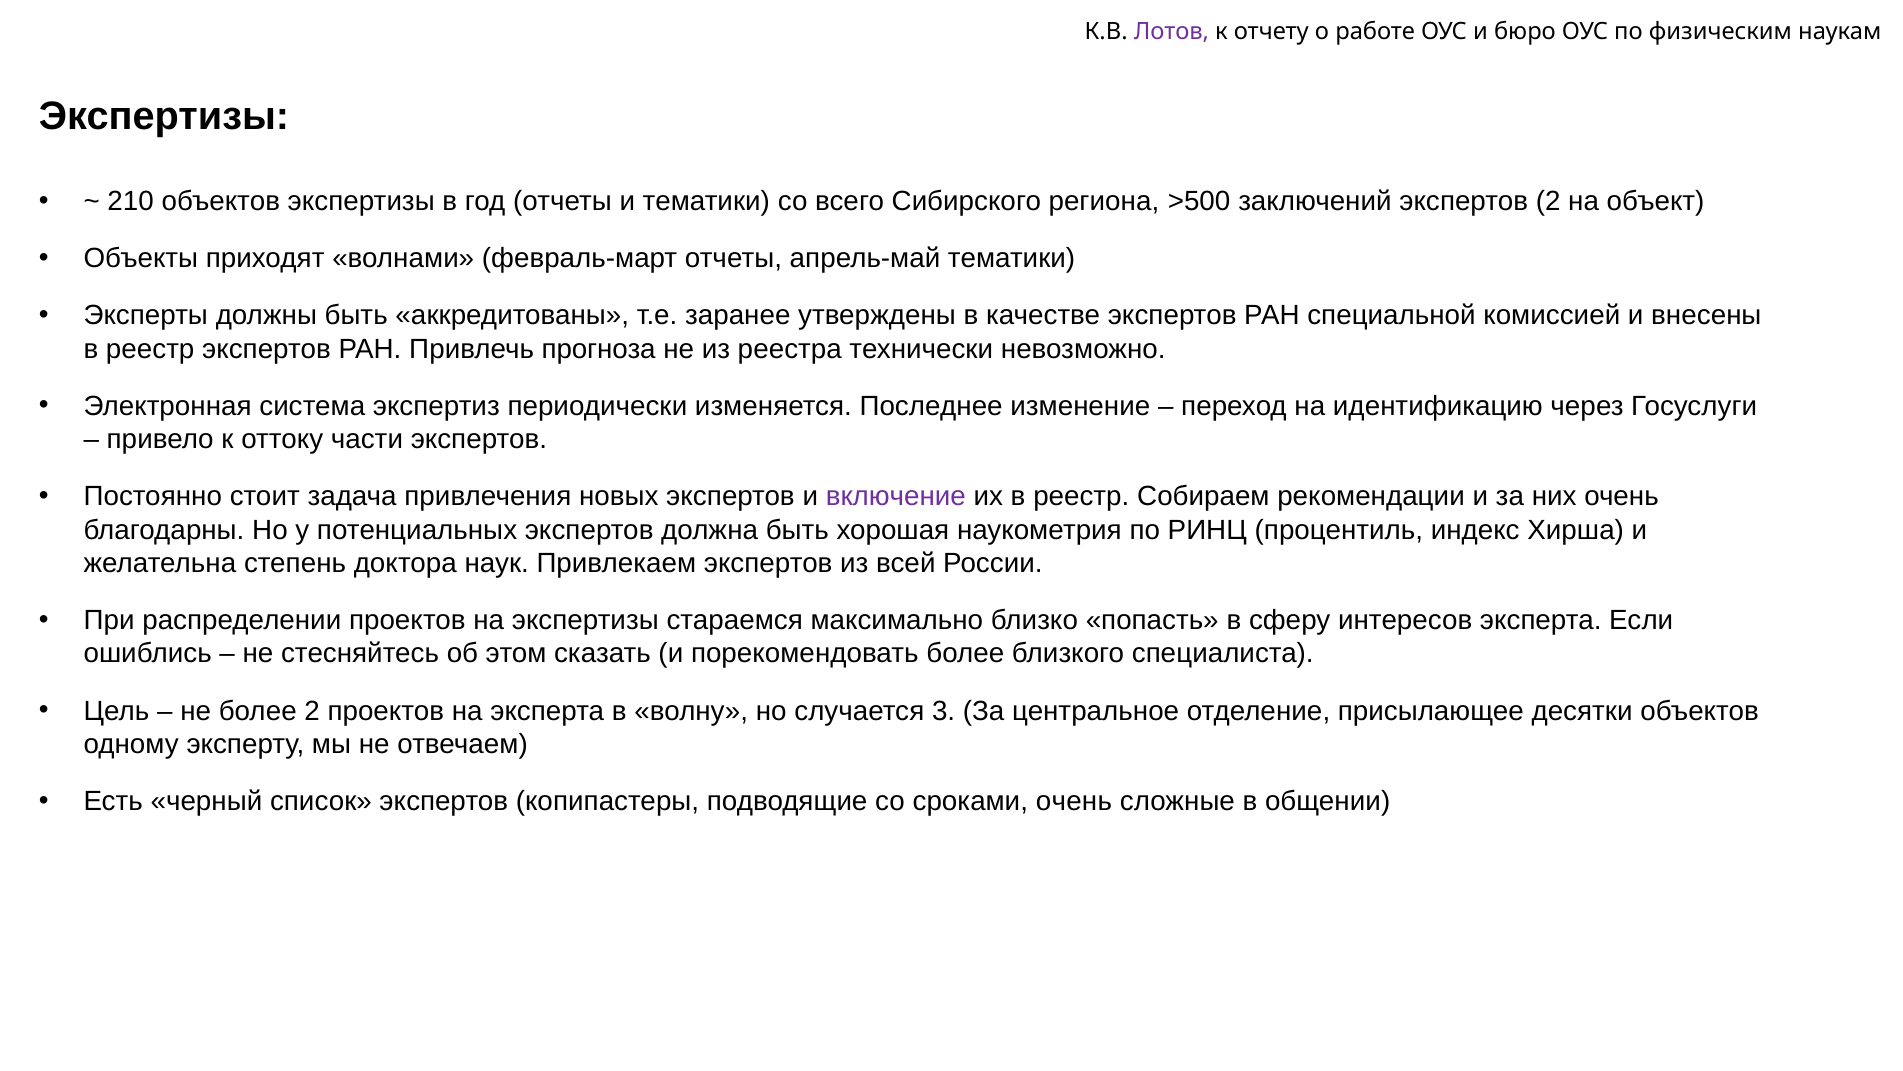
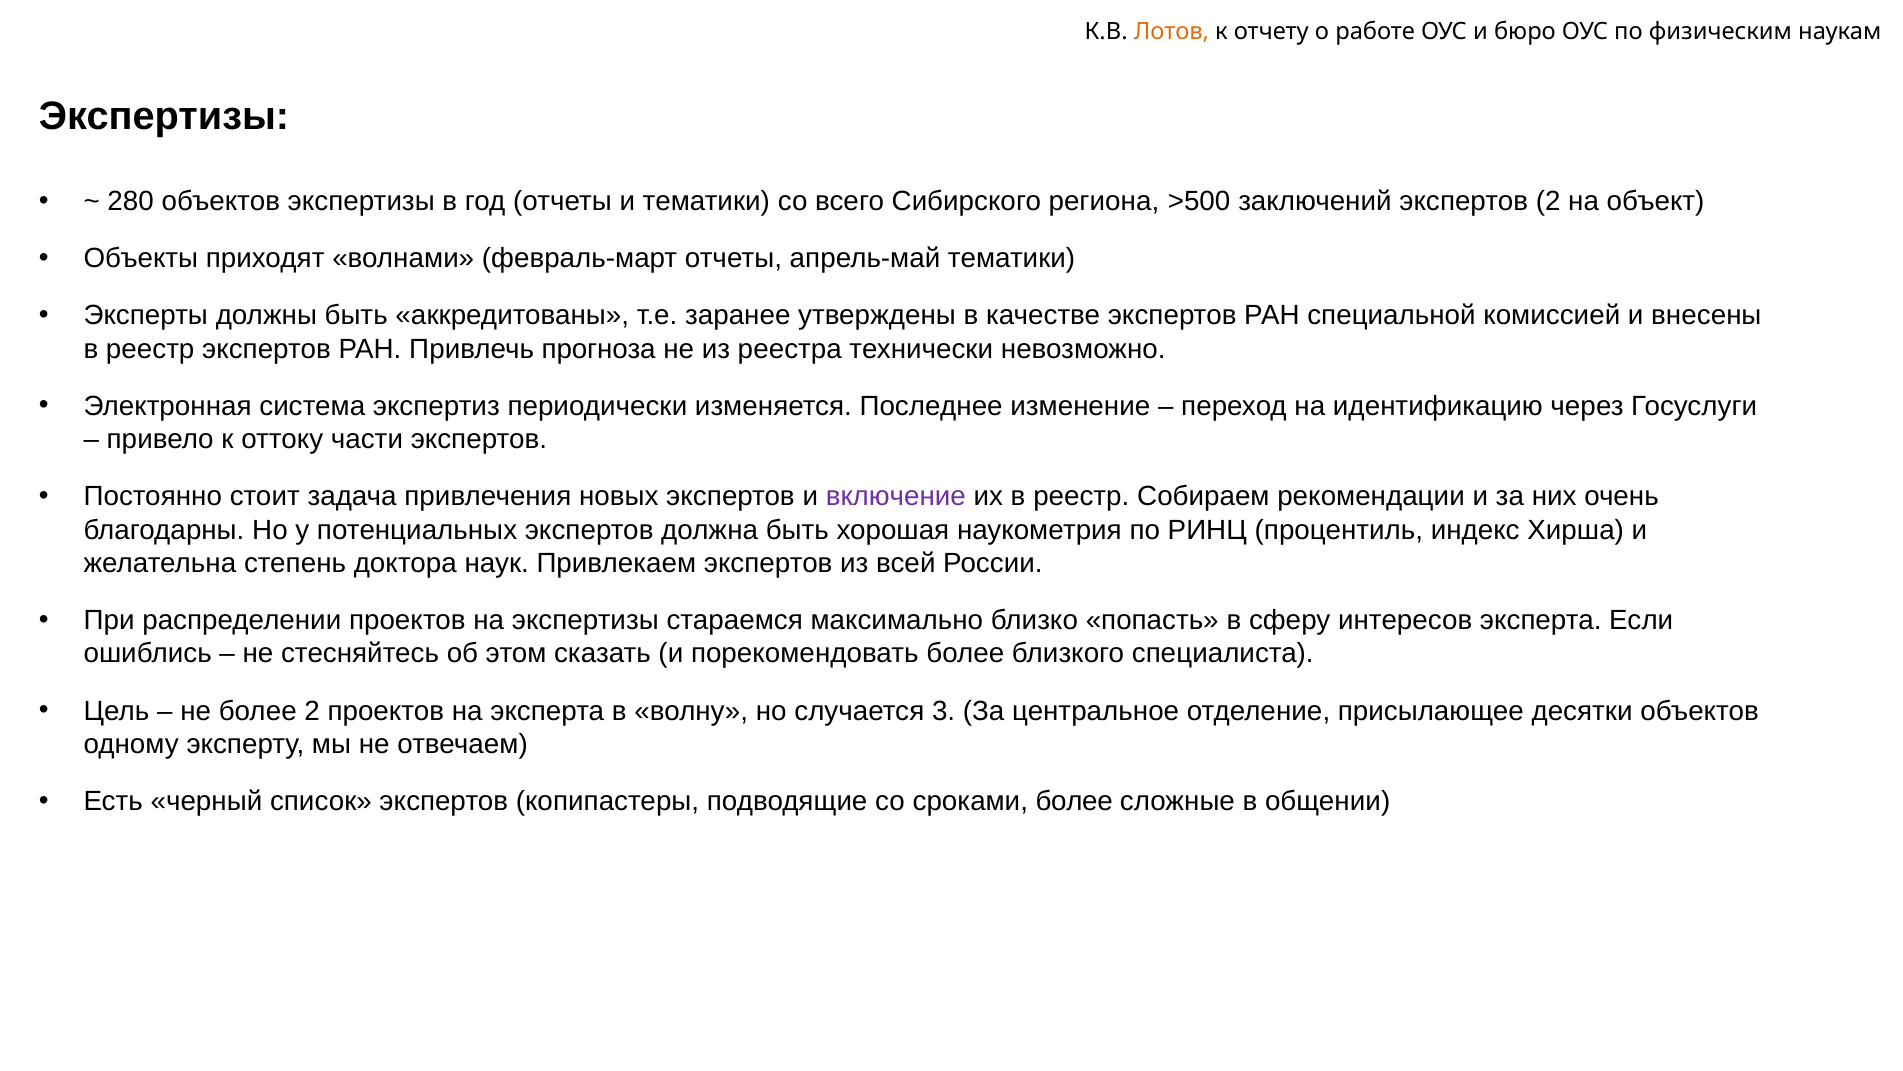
Лотов colour: purple -> orange (1171, 32)
210: 210 -> 280 (131, 201)
сроками очень: очень -> более (1074, 801)
